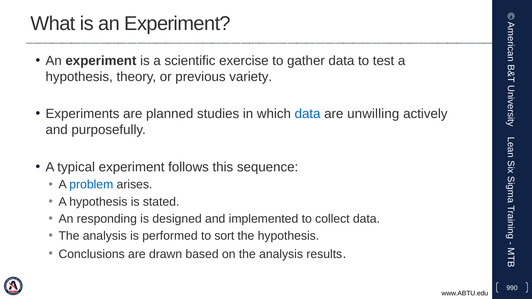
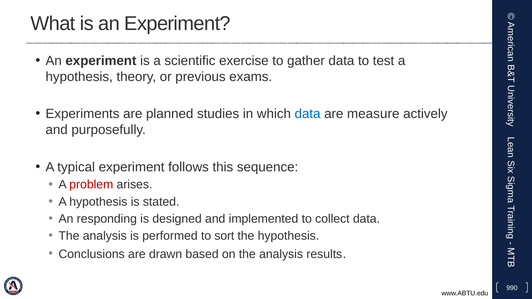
variety: variety -> exams (251, 77)
unwilling: unwilling -> measure (373, 114)
problem colour: blue -> red (91, 185)
